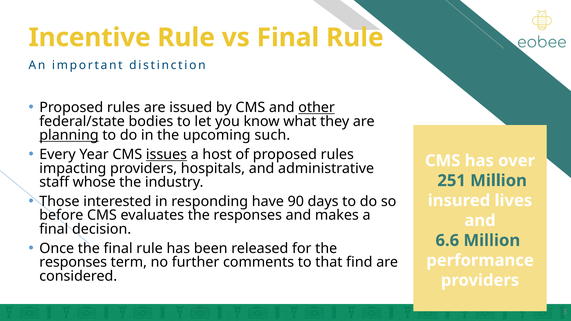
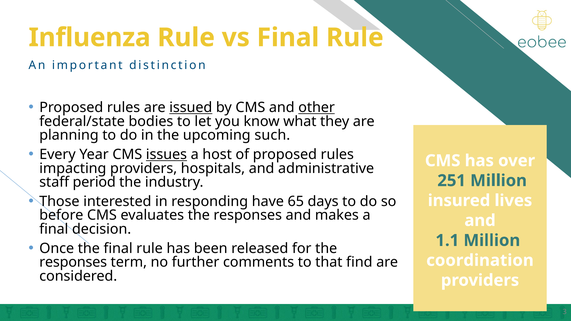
Incentive: Incentive -> Influenza (90, 38)
issued underline: none -> present (191, 108)
planning underline: present -> none (69, 135)
whose: whose -> period (94, 182)
90: 90 -> 65 (296, 202)
6.6: 6.6 -> 1.1 (447, 241)
performance: performance -> coordination (480, 261)
